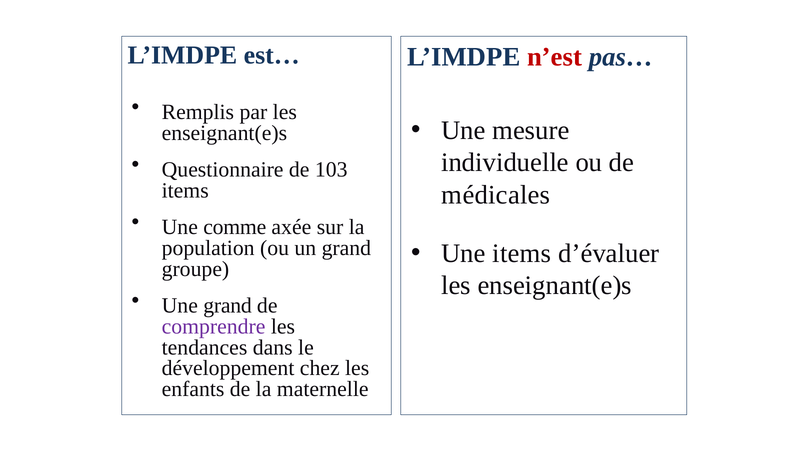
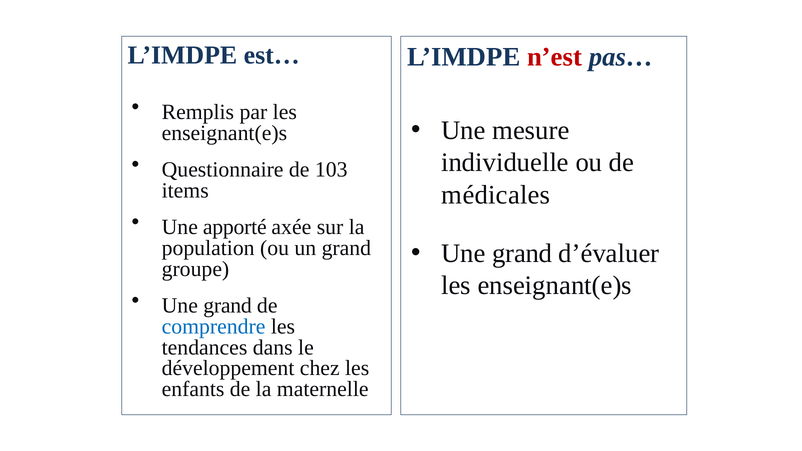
comme: comme -> apporté (235, 227)
items: items -> grand (522, 253)
comprendre colour: purple -> blue (214, 327)
